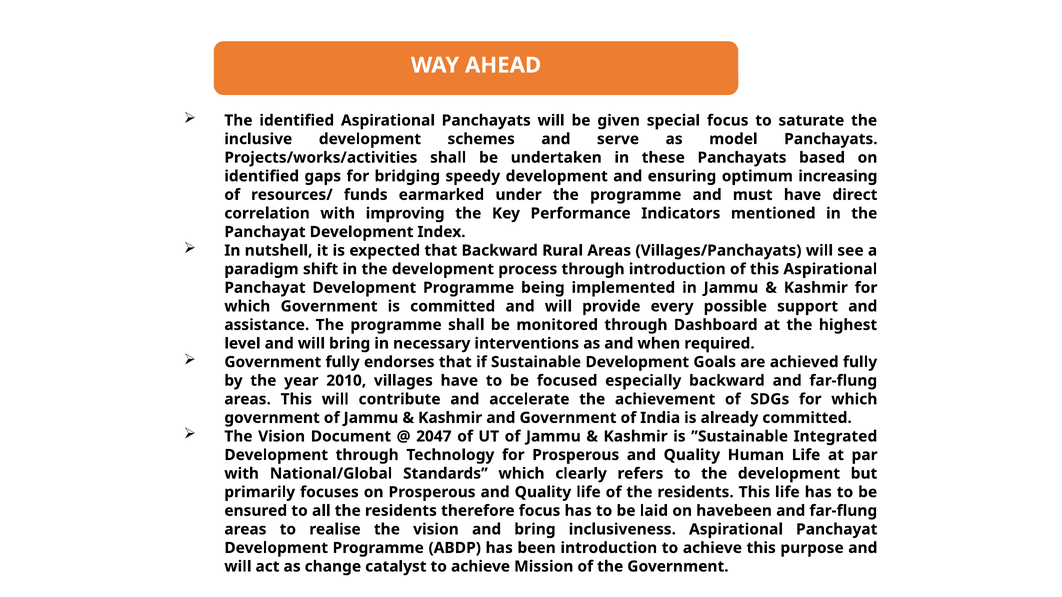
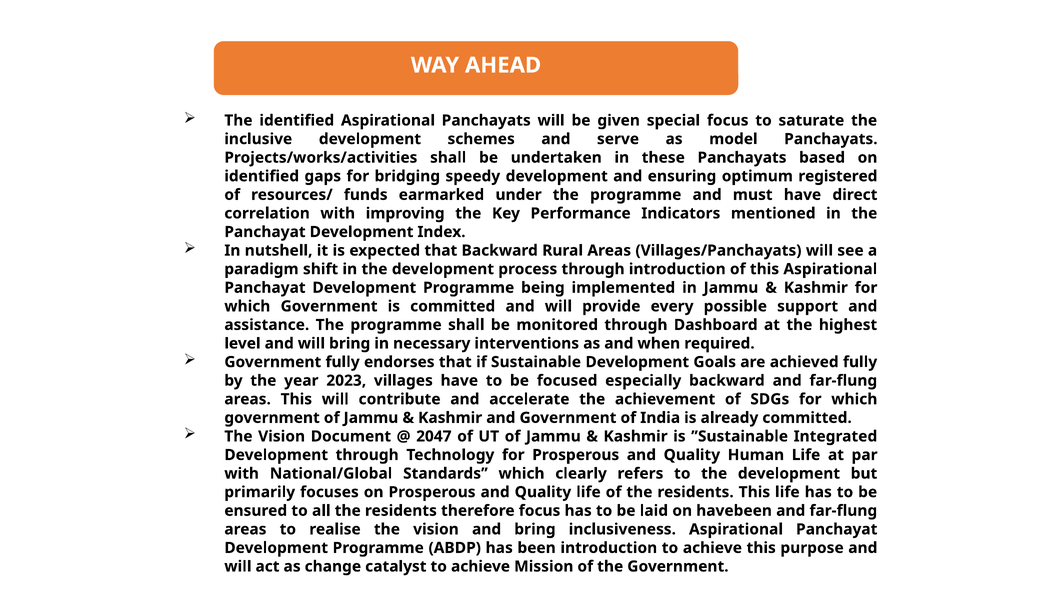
increasing: increasing -> registered (838, 176)
2010: 2010 -> 2023 (346, 381)
